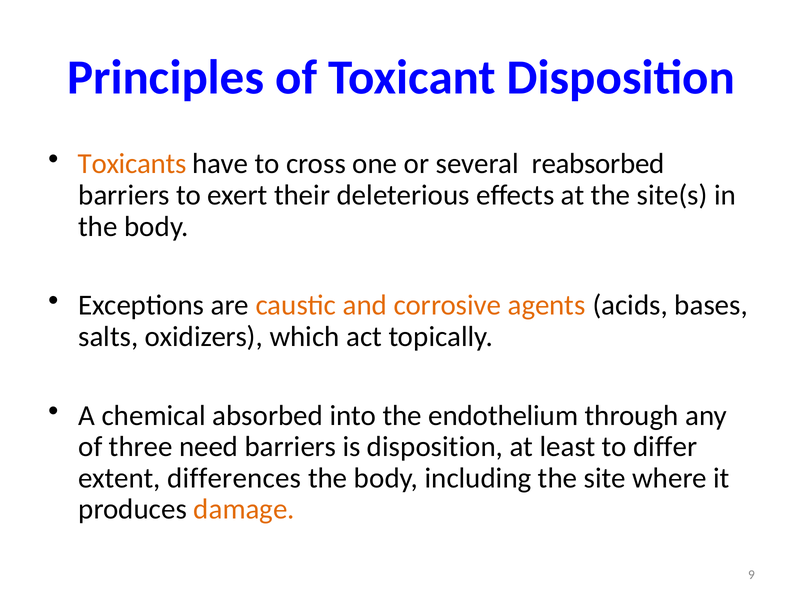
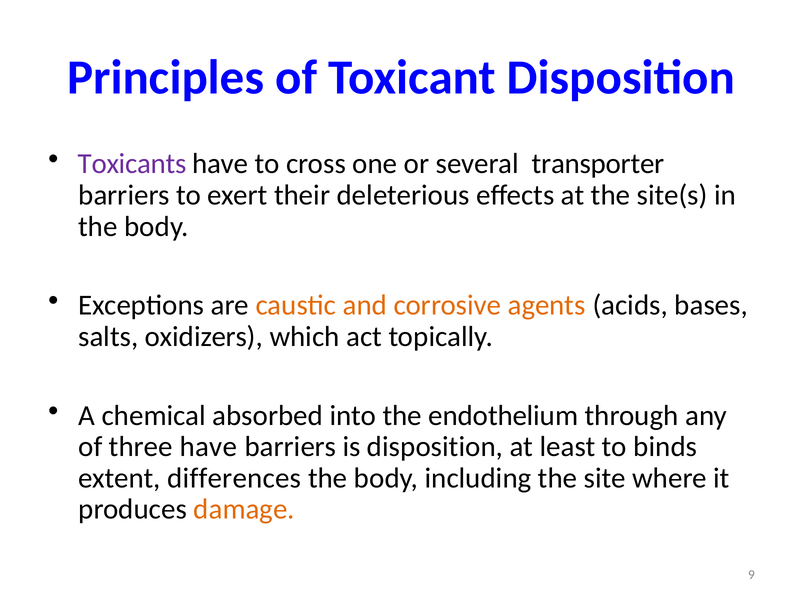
Toxicants colour: orange -> purple (132, 164)
reabsorbed: reabsorbed -> transporter (598, 164)
three need: need -> have (208, 447)
differ: differ -> binds (665, 447)
